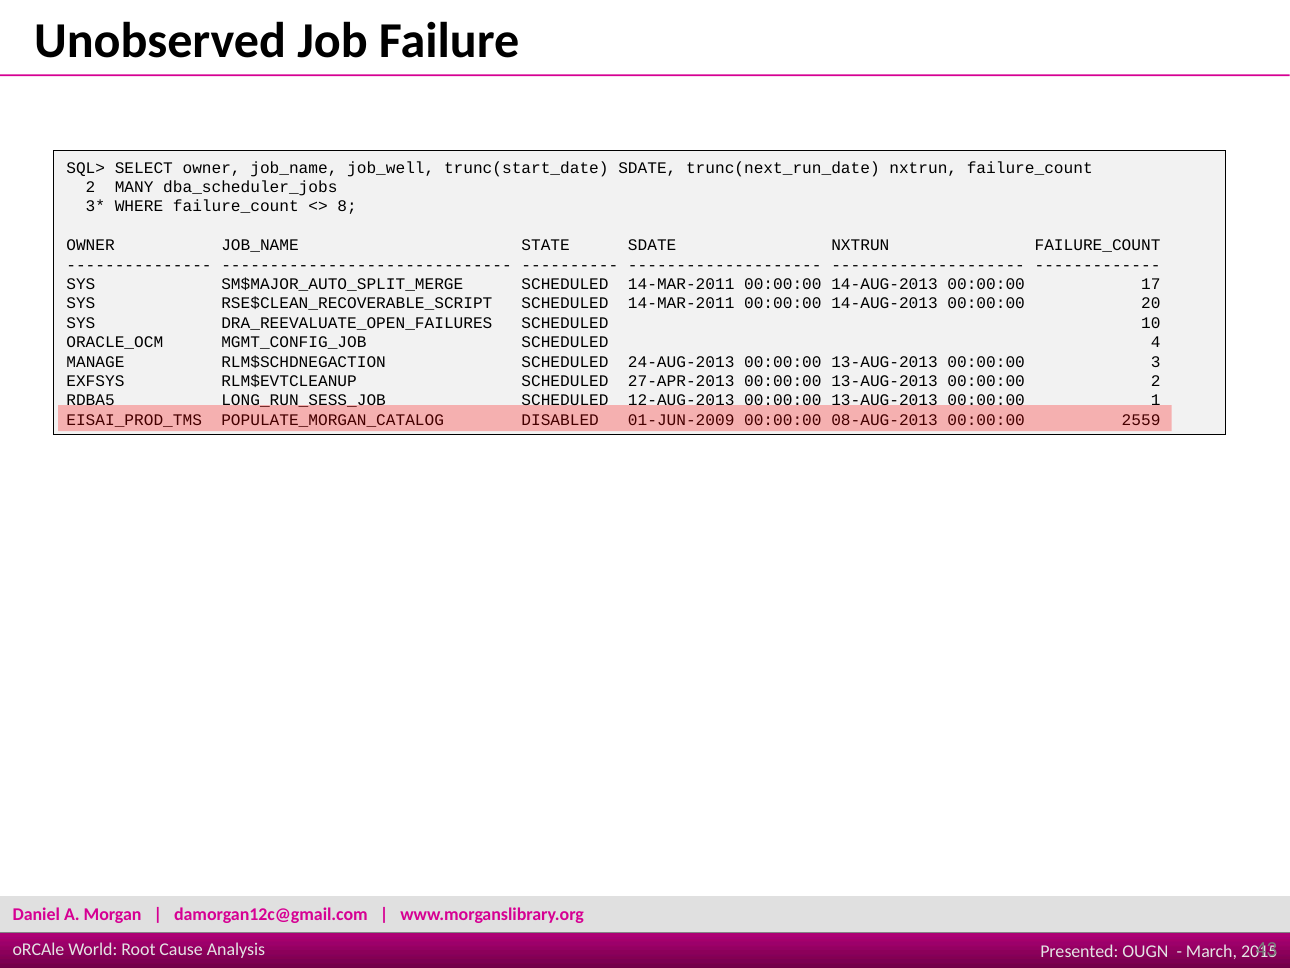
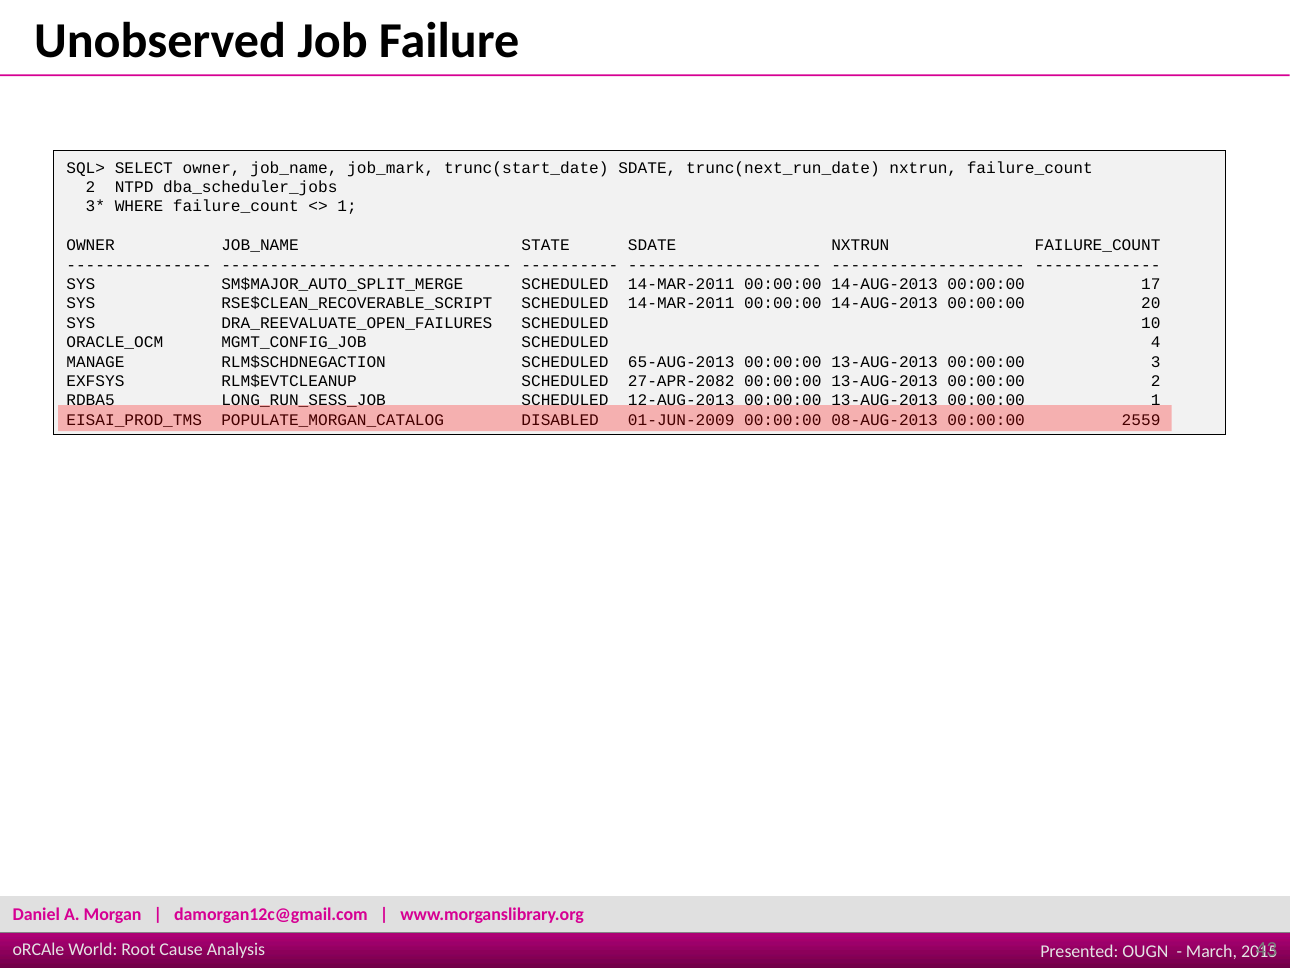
job_well: job_well -> job_mark (391, 168)
MANY: MANY -> NTPD (134, 187)
8: 8 -> 1 (347, 206)
24-AUG-2013: 24-AUG-2013 -> 65-AUG-2013 (681, 362)
27-APR-2013: 27-APR-2013 -> 27-APR-2082 (681, 381)
